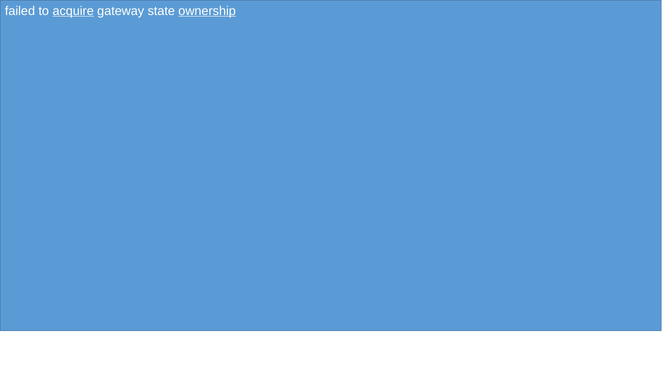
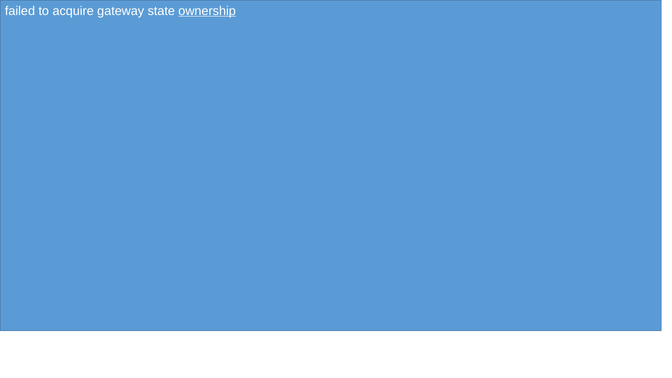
acquire underline: present -> none (73, 11)
